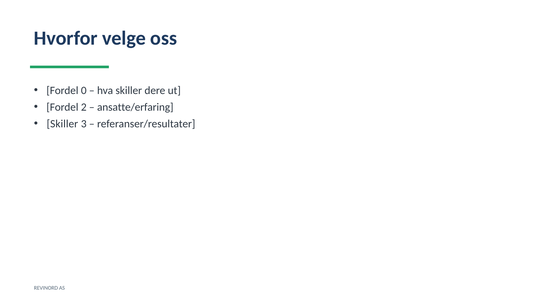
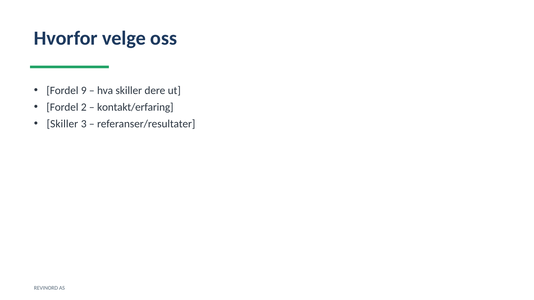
0: 0 -> 9 (84, 90)
ansatte/erfaring: ansatte/erfaring -> kontakt/erfaring (135, 107)
